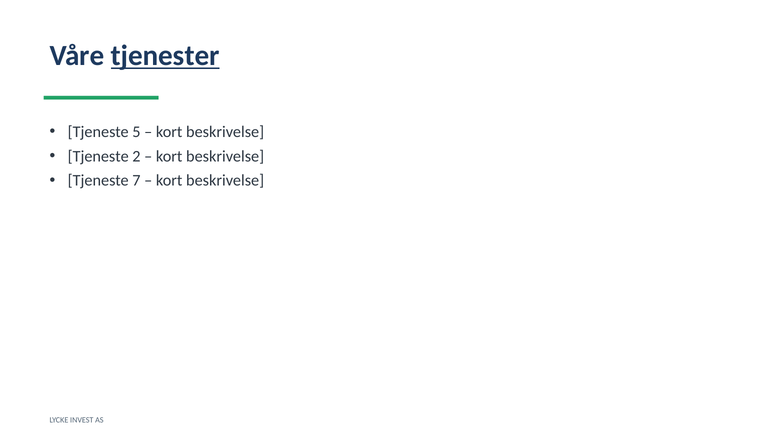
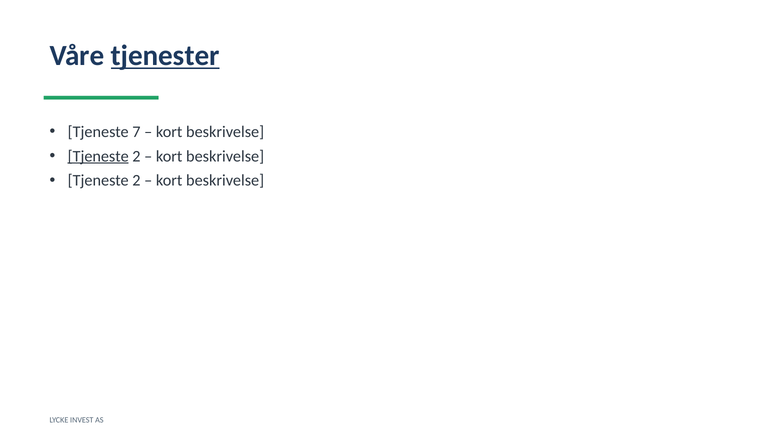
5: 5 -> 7 (136, 132)
Tjeneste underline: none -> present (98, 156)
7: 7 -> 2 (136, 180)
